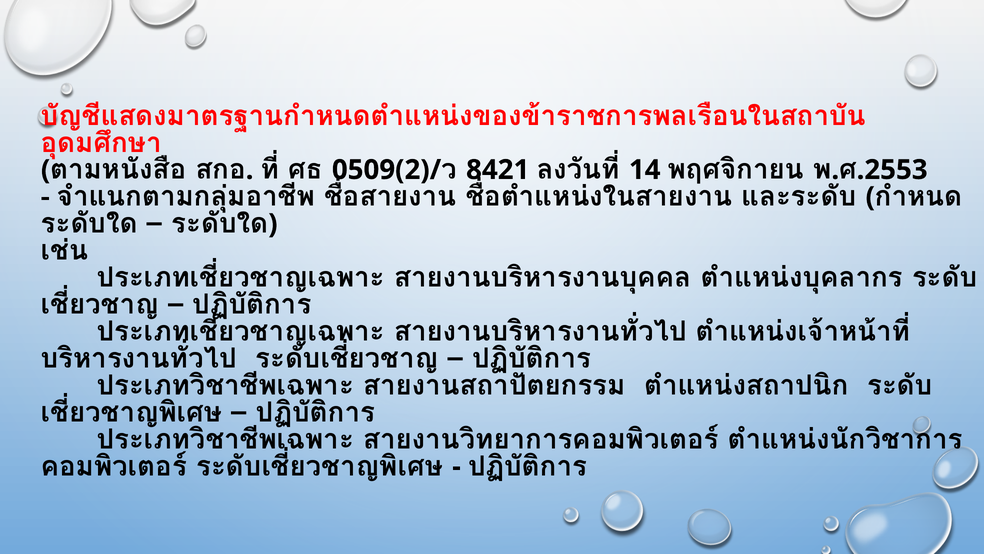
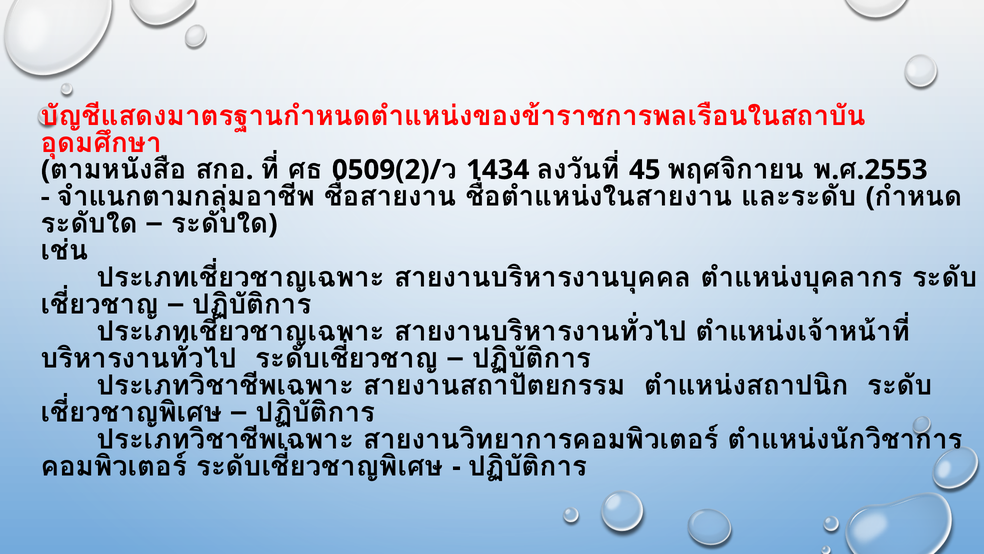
8421: 8421 -> 1434 (498, 170)
14: 14 -> 45 (645, 170)
